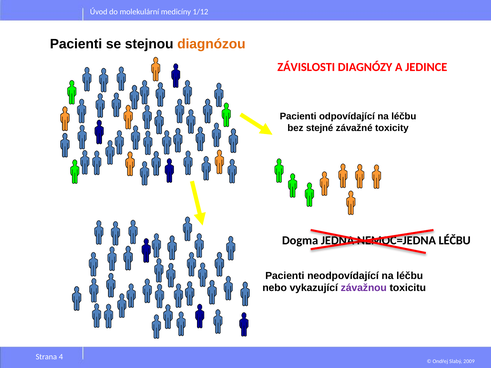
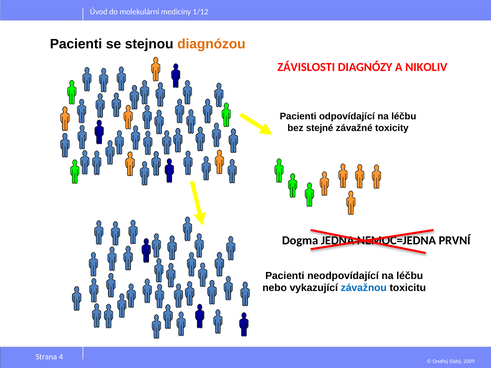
JEDINCE: JEDINCE -> NIKOLIV (426, 67)
LÉČBU: LÉČBU -> PRVNÍ (455, 241)
závažnou colour: purple -> blue (364, 288)
